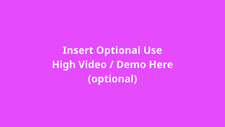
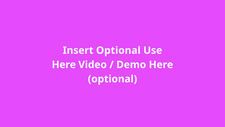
High: High -> Here (64, 64)
